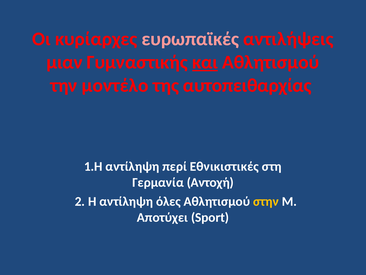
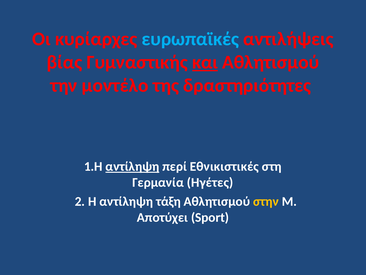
ευρωπαϊκές colour: pink -> light blue (190, 39)
μιαν: μιαν -> βίας (64, 62)
αυτοπειθαρχίας: αυτοπειθαρχίας -> δραστηριότητες (247, 85)
αντίληψη underline: none -> present (132, 166)
Αντοχή: Αντοχή -> Ηγέτες (210, 182)
όλες: όλες -> τάξη (168, 201)
